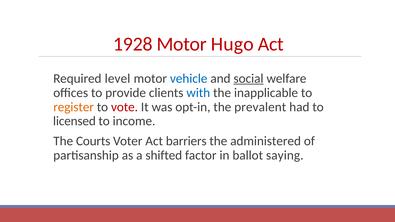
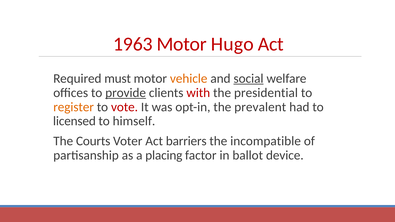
1928: 1928 -> 1963 (133, 44)
level: level -> must (118, 79)
vehicle colour: blue -> orange (189, 79)
provide underline: none -> present (126, 93)
with colour: blue -> red (198, 93)
inapplicable: inapplicable -> presidential (266, 93)
income: income -> himself (134, 121)
administered: administered -> incompatible (266, 141)
shifted: shifted -> placing (164, 155)
saying: saying -> device (285, 155)
